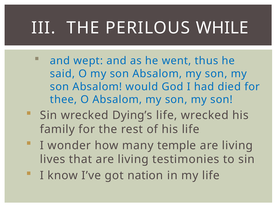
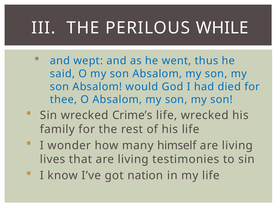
Dying’s: Dying’s -> Crime’s (132, 115)
temple: temple -> himself (177, 145)
